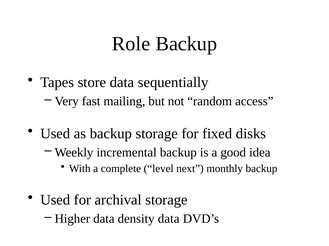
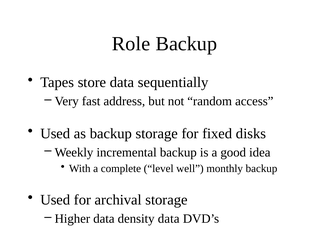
mailing: mailing -> address (124, 102)
next: next -> well (190, 169)
